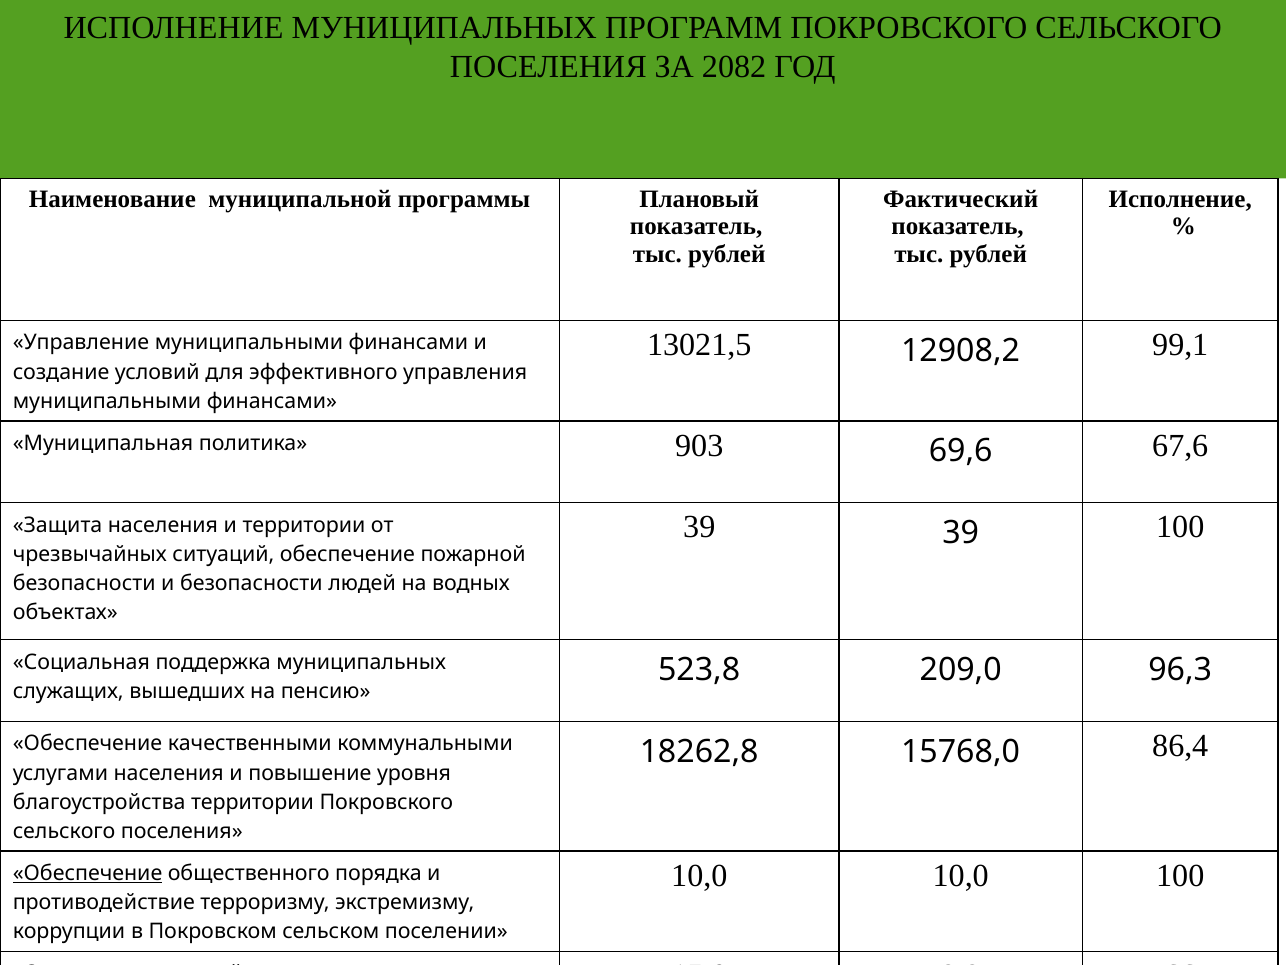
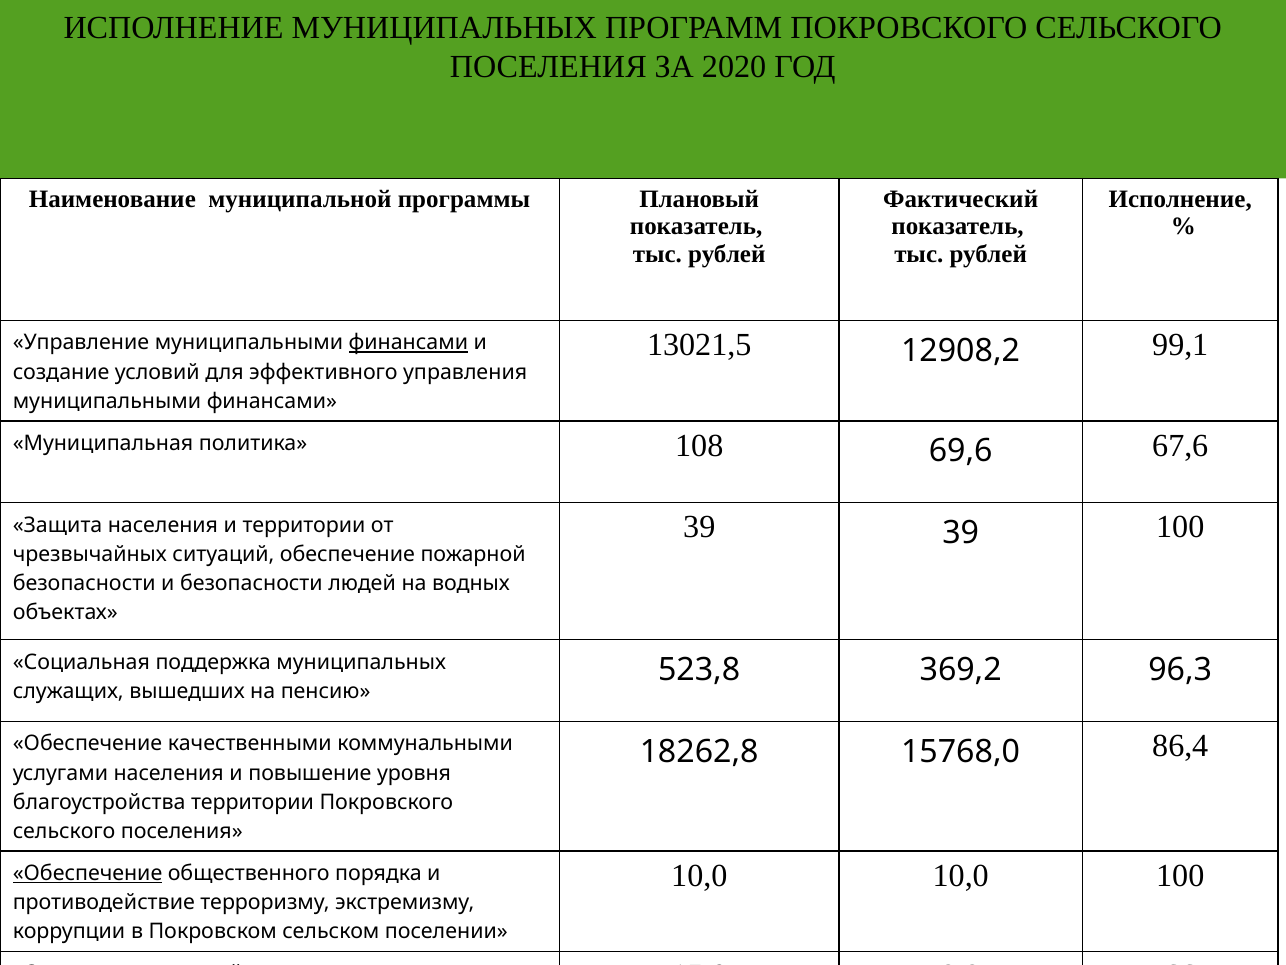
2082: 2082 -> 2020 (734, 66)
финансами underline: none -> present (408, 343)
903: 903 -> 108 (699, 445)
209,0: 209,0 -> 369,2 (961, 669)
